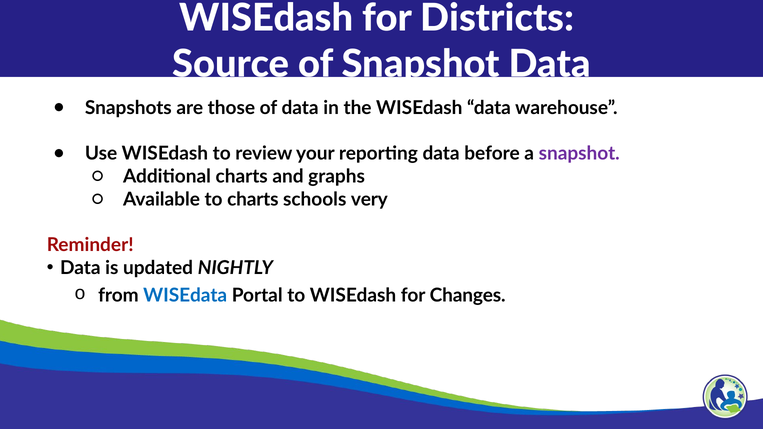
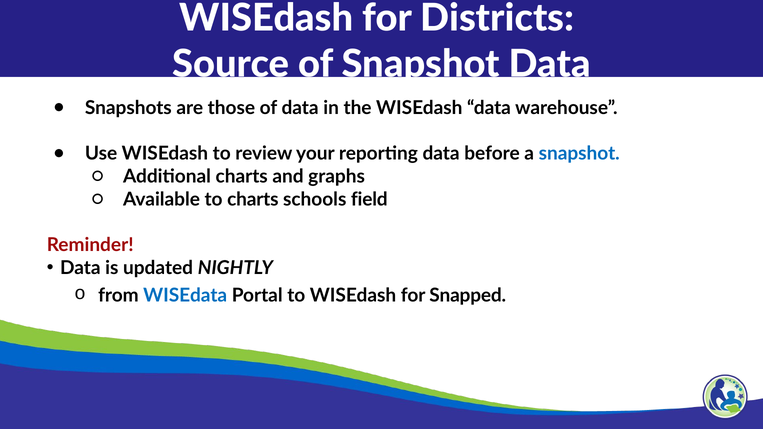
snapshot colour: purple -> blue (579, 154)
very: very -> field (369, 199)
Changes: Changes -> Snapped (468, 296)
